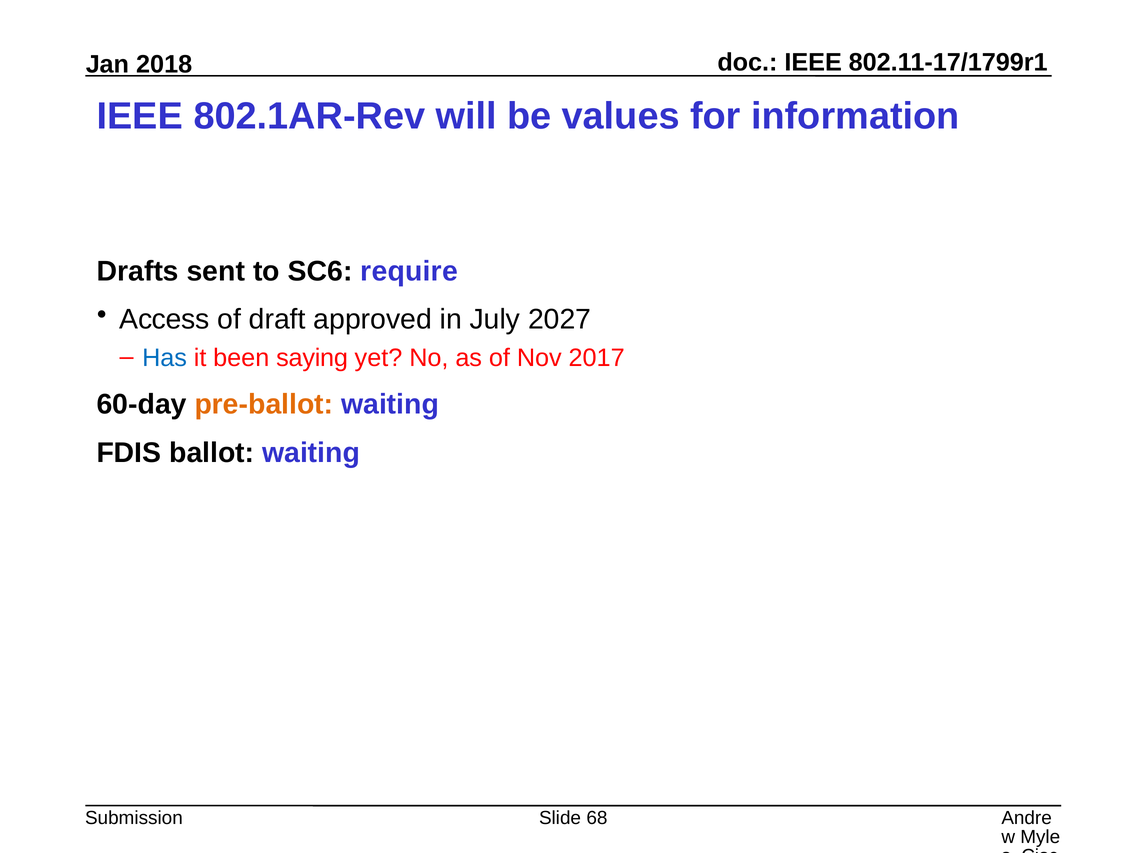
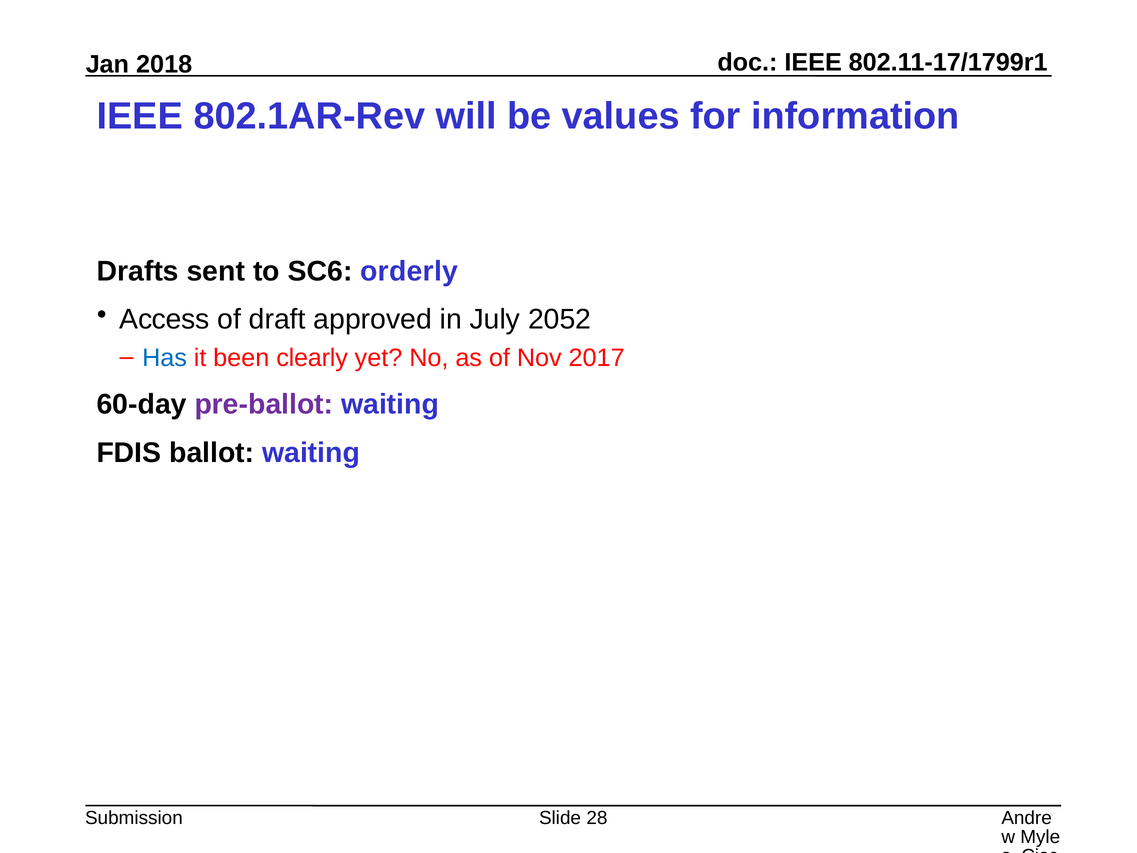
require: require -> orderly (409, 271)
2027: 2027 -> 2052 (560, 319)
saying: saying -> clearly (312, 358)
pre-ballot colour: orange -> purple (264, 404)
68: 68 -> 28 (597, 818)
